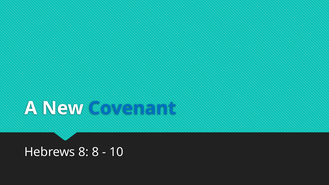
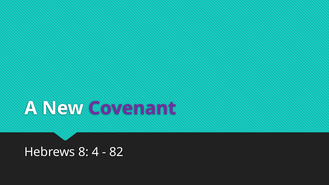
Covenant colour: blue -> purple (132, 108)
8 8: 8 -> 4 (95, 152)
10: 10 -> 82 (116, 152)
